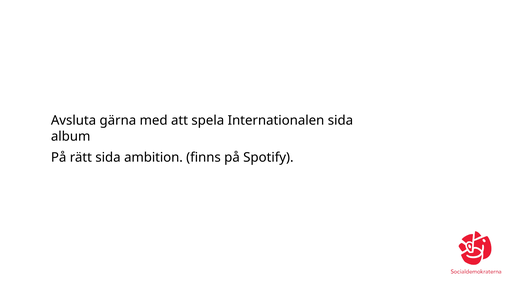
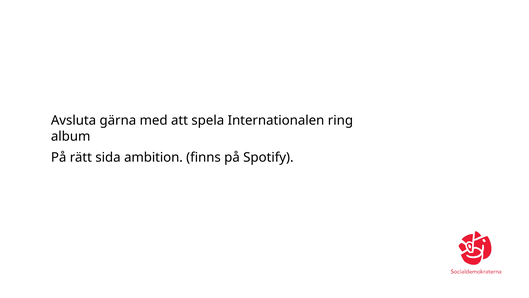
Internationalen sida: sida -> ring (340, 120)
